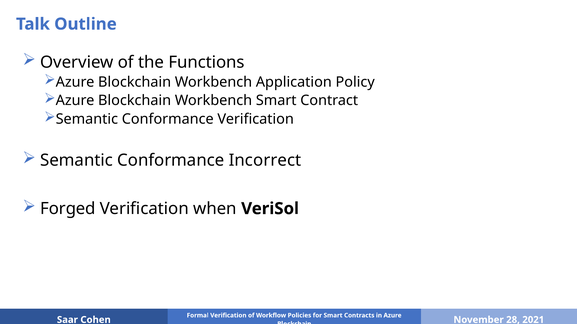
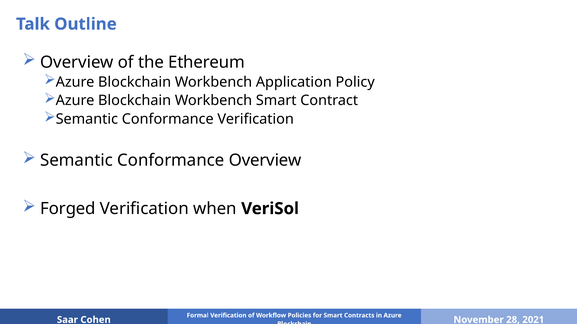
Functions: Functions -> Ethereum (207, 62)
Conformance Incorrect: Incorrect -> Overview (265, 161)
